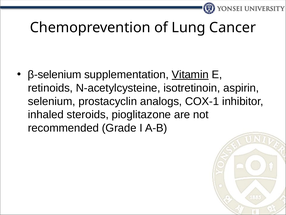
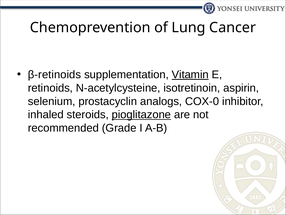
β-selenium: β-selenium -> β-retinoids (54, 74)
COX-1: COX-1 -> COX-0 (202, 101)
pioglitazone underline: none -> present (141, 114)
